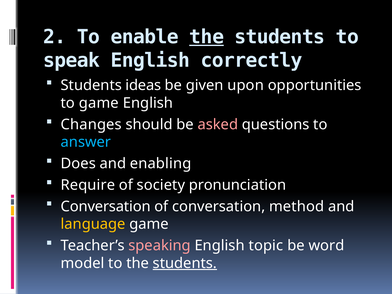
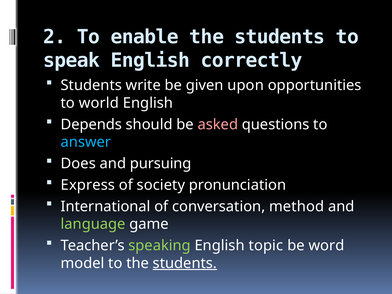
the underline: present -> none (207, 37)
ideas: ideas -> write (143, 85)
to game: game -> world (99, 103)
Changes: Changes -> Depends (91, 124)
enabling: enabling -> pursuing (161, 164)
Require: Require -> Express (88, 185)
Conversation: Conversation -> International (106, 206)
language colour: yellow -> light green (93, 224)
speaking colour: pink -> light green (160, 246)
